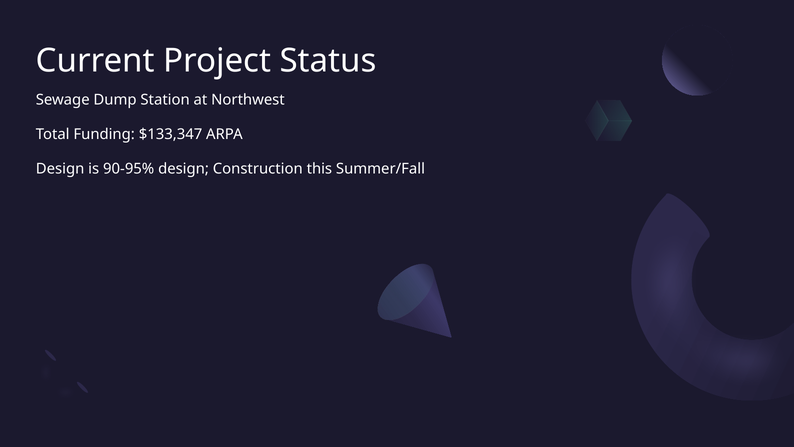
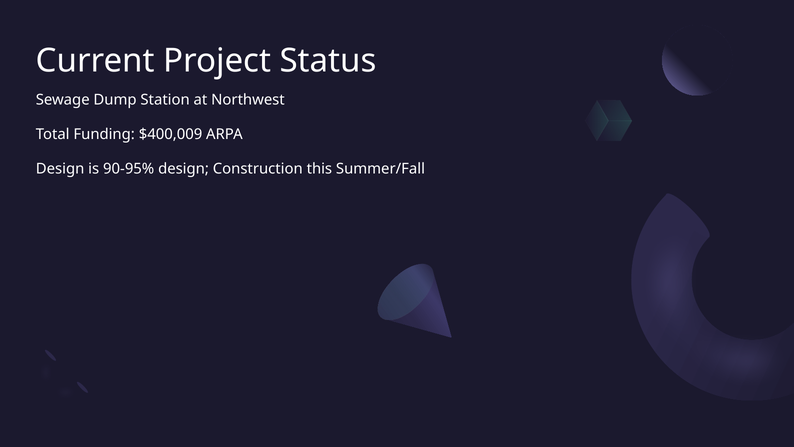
$133,347: $133,347 -> $400,009 (171, 134)
